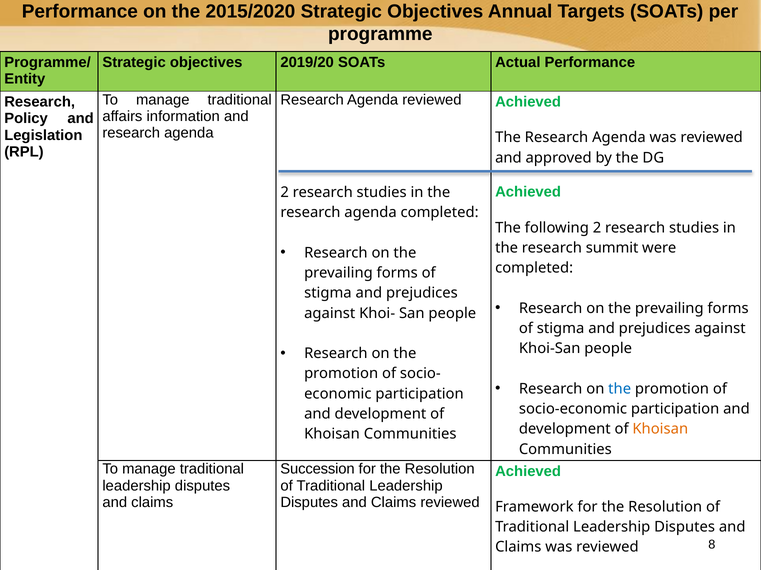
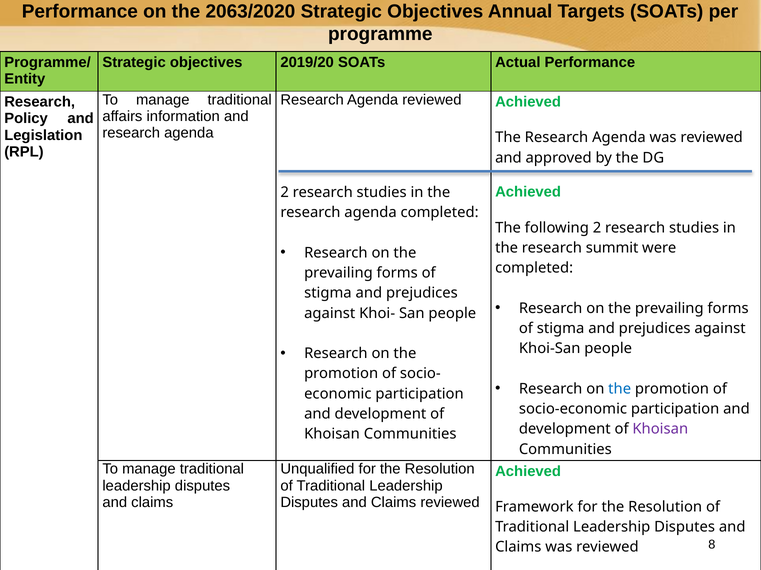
2015/2020: 2015/2020 -> 2063/2020 (250, 11)
Khoisan colour: orange -> purple (660, 430)
Succession: Succession -> Unqualified (317, 470)
